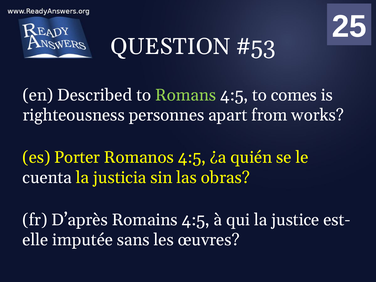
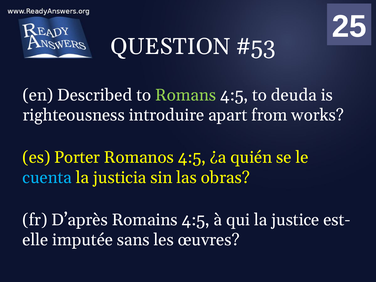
comes: comes -> deuda (294, 95)
personnes: personnes -> introduire (167, 115)
cuenta colour: white -> light blue (47, 178)
